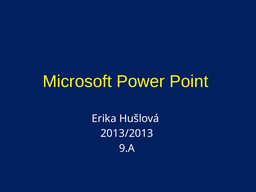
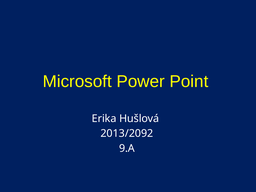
2013/2013: 2013/2013 -> 2013/2092 (127, 133)
